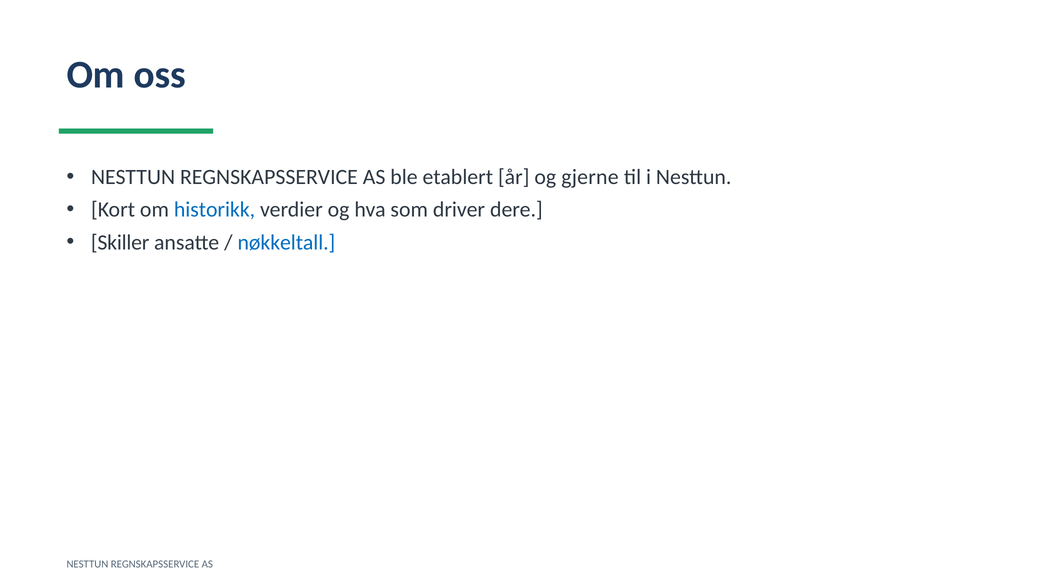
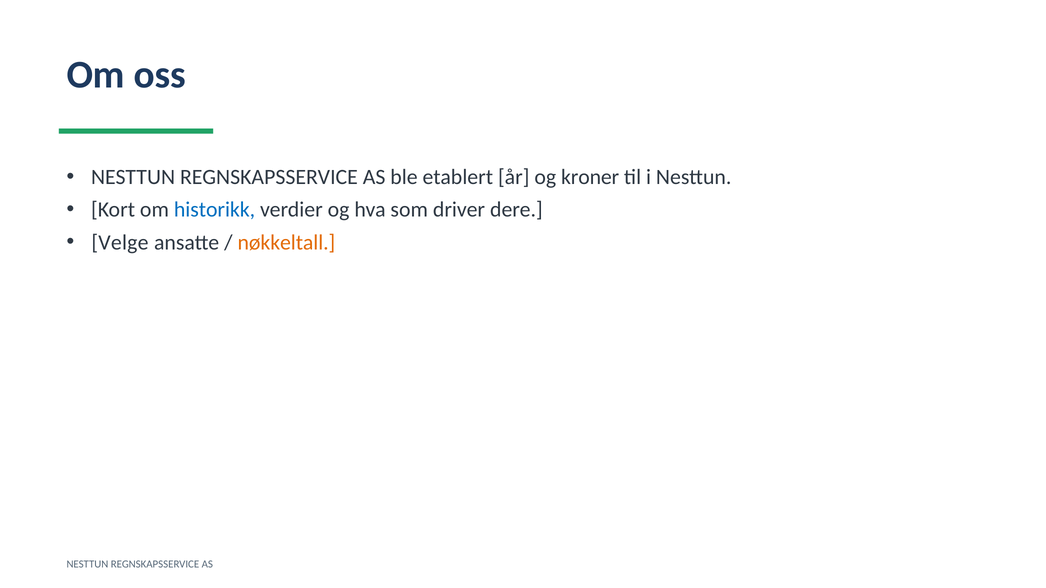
gjerne: gjerne -> kroner (590, 177)
Skiller: Skiller -> Velge (120, 243)
nøkkeltall colour: blue -> orange (286, 243)
